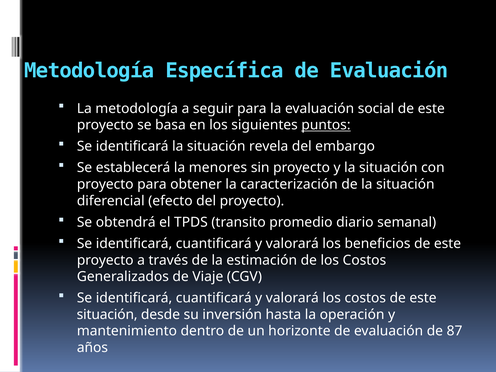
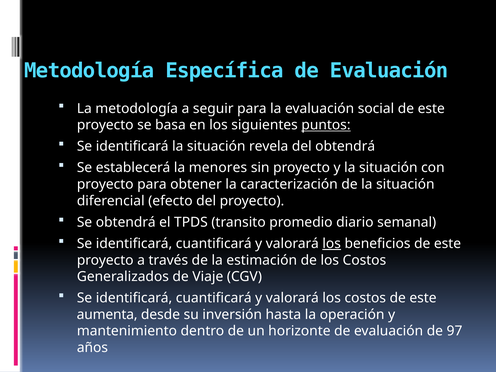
del embargo: embargo -> obtendrá (345, 146)
los underline: none -> present (332, 244)
situación: situación -> aumenta (107, 315)
87: 87 -> 97 (455, 331)
